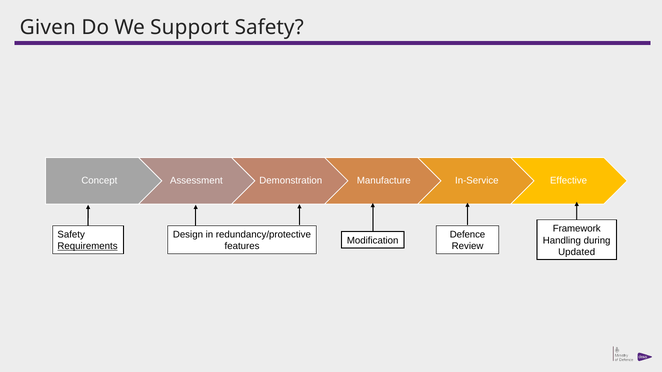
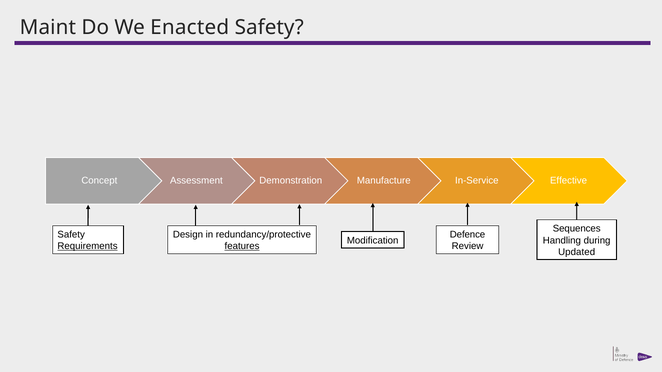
Given: Given -> Maint (48, 27)
Support: Support -> Enacted (190, 27)
Framework: Framework -> Sequences (577, 229)
features underline: none -> present (242, 246)
